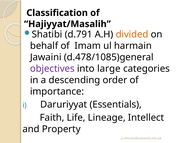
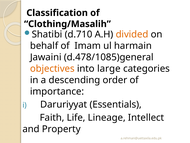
Hajiyyat/Masalih: Hajiyyat/Masalih -> Clothing/Masalih (67, 24)
d.791: d.791 -> d.710 (79, 34)
objectives colour: purple -> orange (52, 68)
